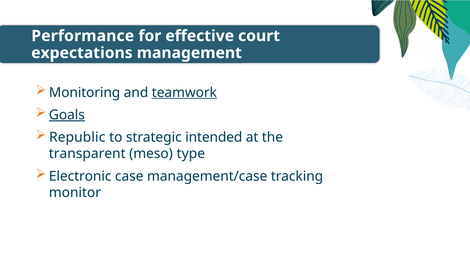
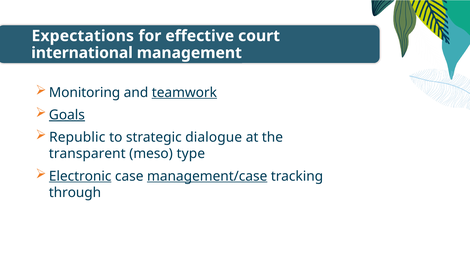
Performance: Performance -> Expectations (83, 36)
expectations: expectations -> international (82, 53)
intended: intended -> dialogue (214, 137)
Electronic underline: none -> present (80, 176)
management/case underline: none -> present (207, 176)
monitor: monitor -> through (75, 192)
